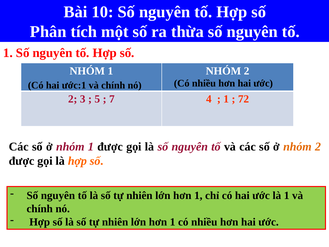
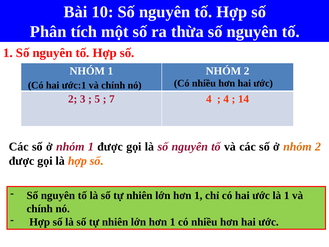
1: 1 -> 4 (226, 99)
72: 72 -> 14 (244, 99)
